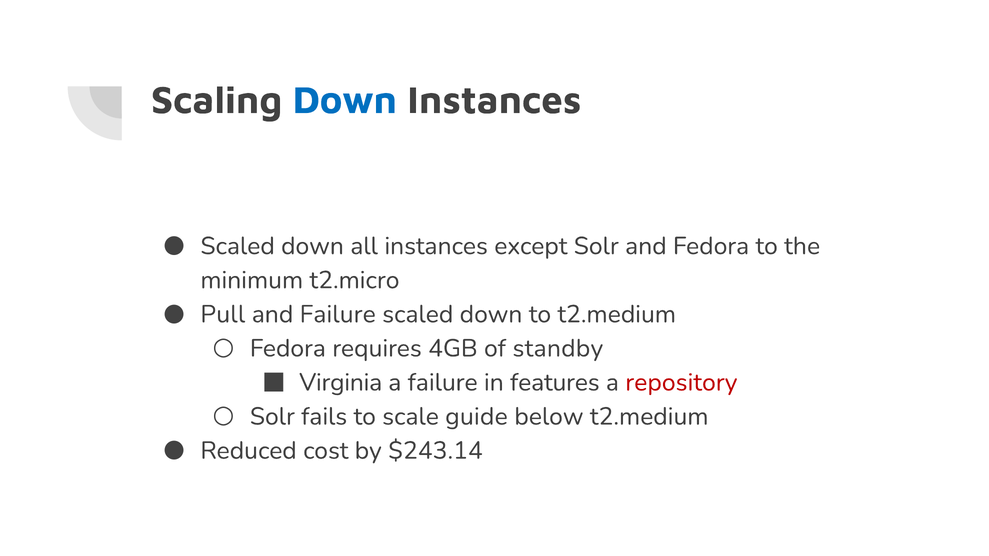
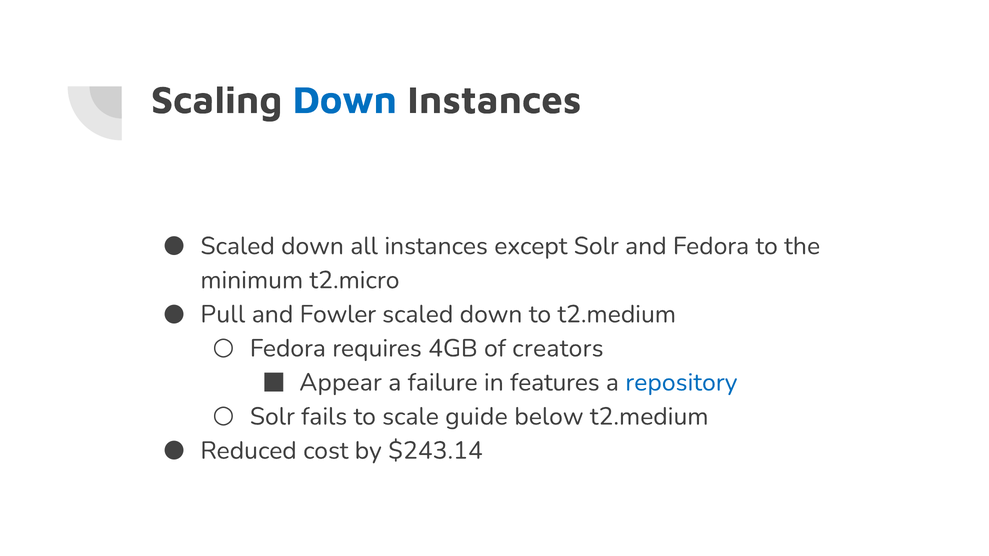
and Failure: Failure -> Fowler (338, 314)
standby: standby -> creators (558, 348)
Virginia: Virginia -> Appear (341, 383)
repository colour: red -> blue (681, 383)
